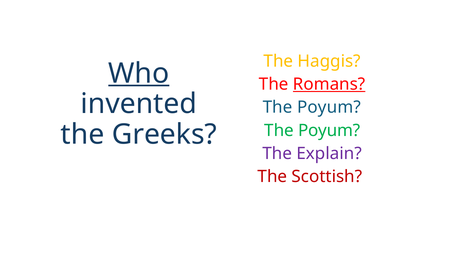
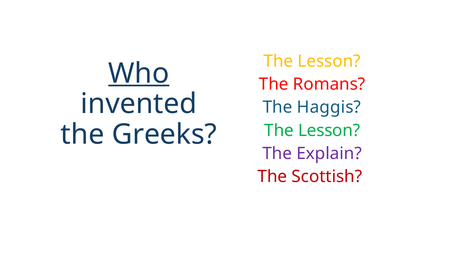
Haggis: Haggis -> Lesson (329, 61)
Romans underline: present -> none (329, 84)
Poyum: Poyum -> Haggis (329, 107)
Poyum: Poyum -> Lesson (329, 131)
